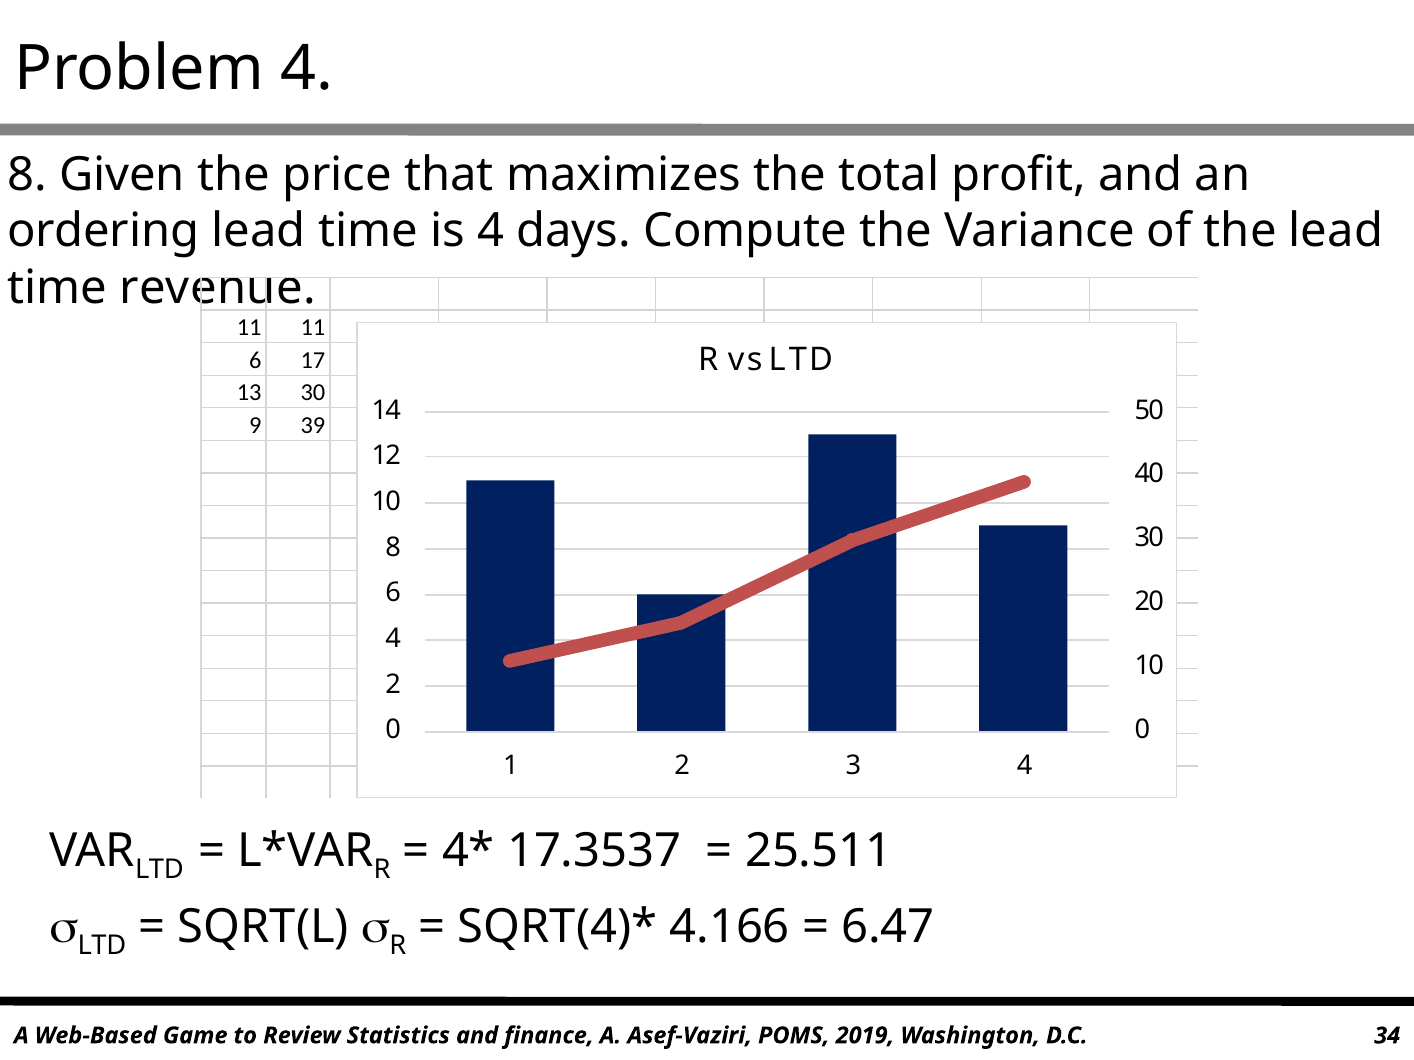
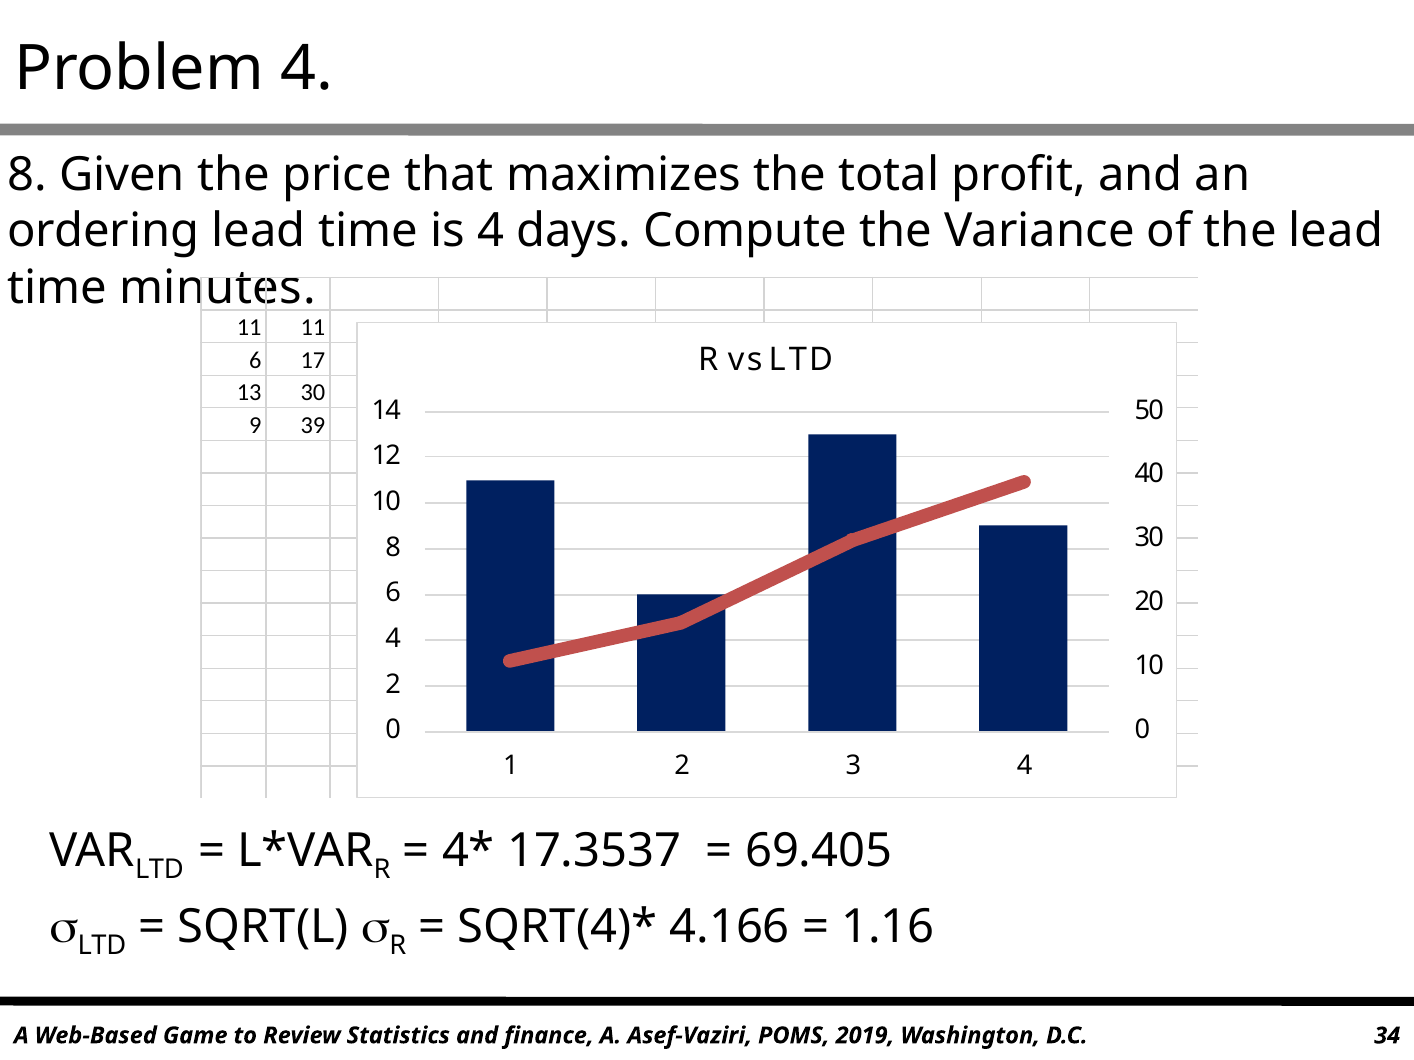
revenue: revenue -> minutes (217, 288)
25.511: 25.511 -> 69.405 (819, 852)
6.47: 6.47 -> 1.16 (888, 928)
